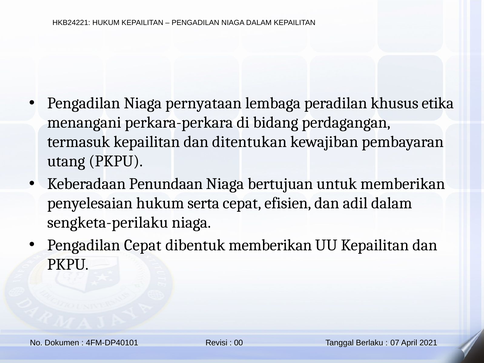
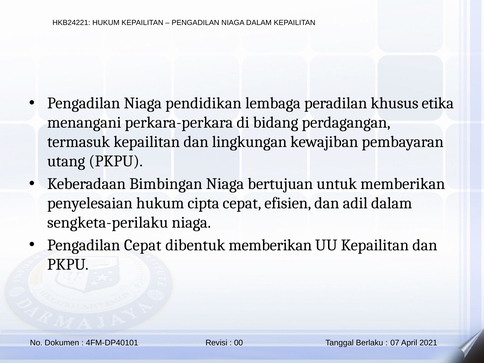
pernyataan: pernyataan -> pendidikan (204, 103)
ditentukan: ditentukan -> lingkungan (250, 142)
Penundaan: Penundaan -> Bimbingan (166, 184)
serta: serta -> cipta (203, 203)
